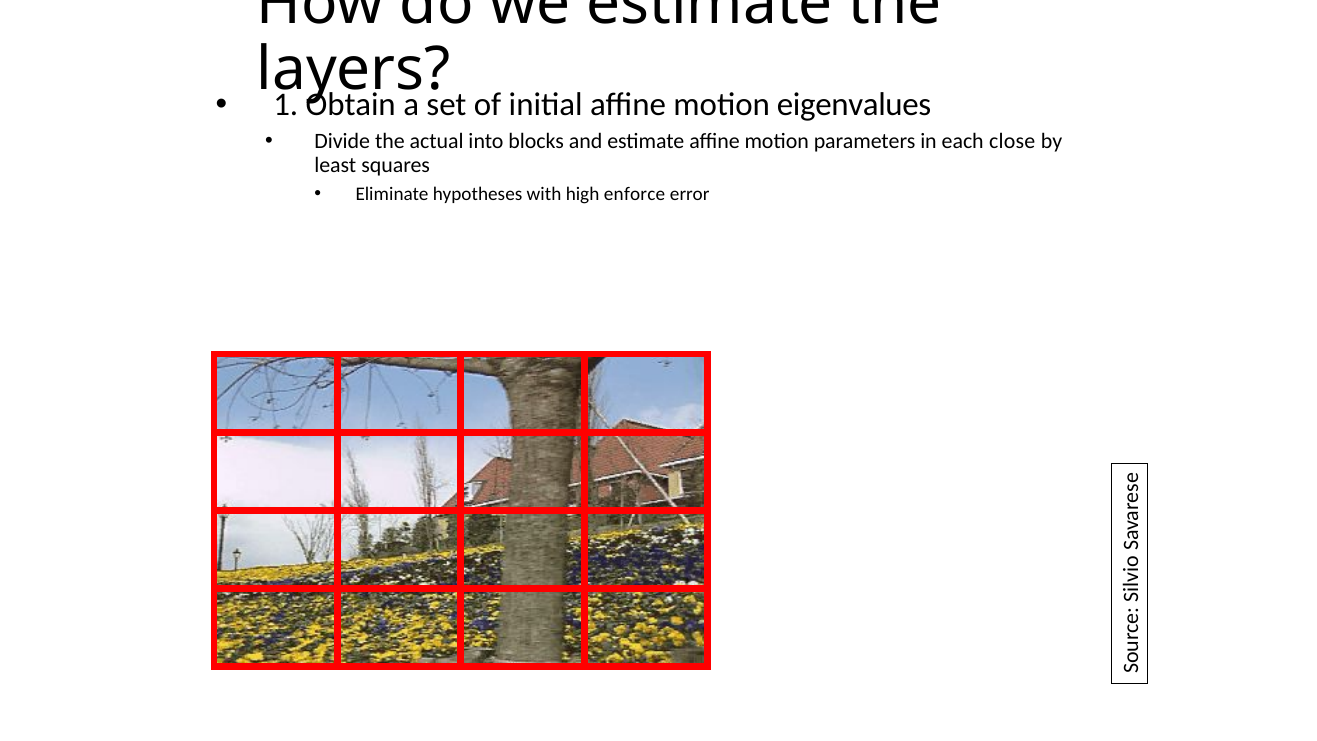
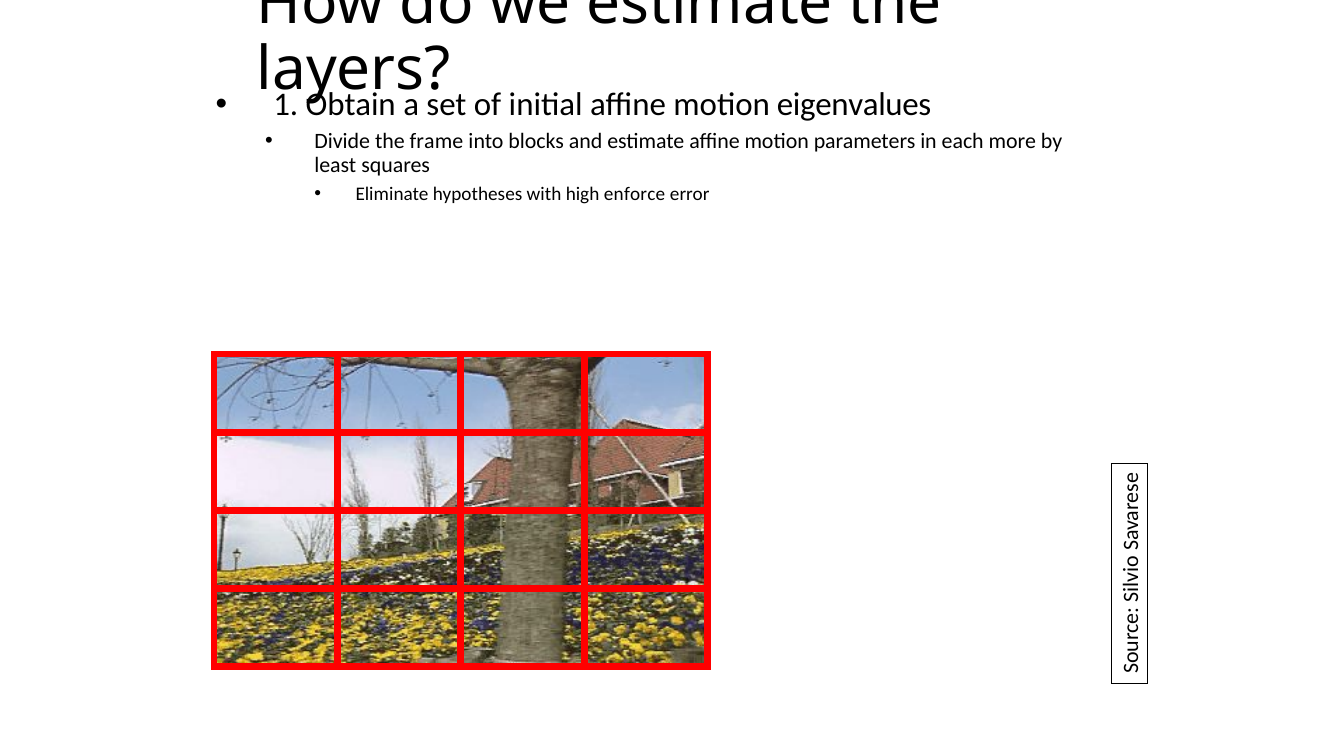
actual: actual -> frame (437, 141)
close: close -> more (1012, 141)
